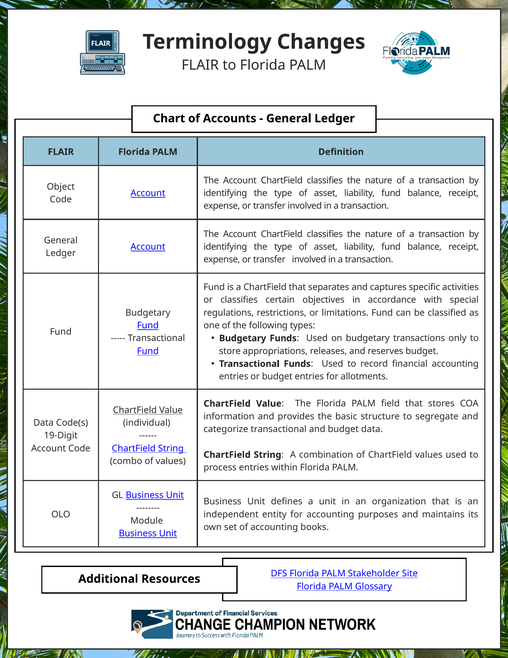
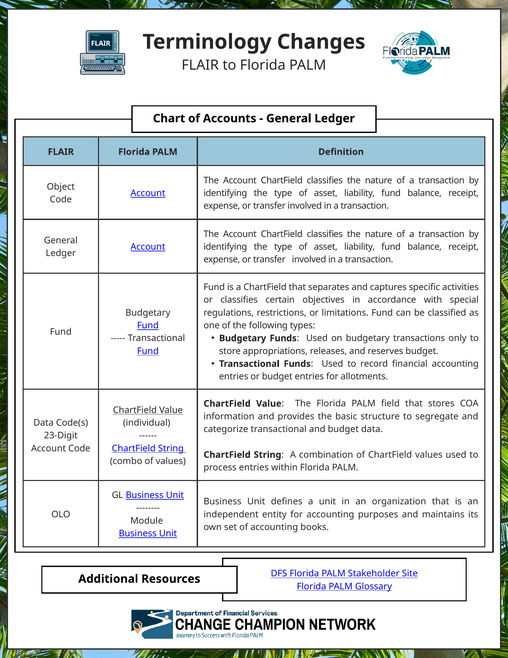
19-Digit: 19-Digit -> 23-Digit (61, 435)
